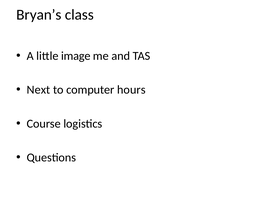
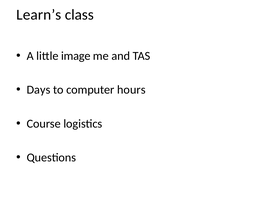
Bryan’s: Bryan’s -> Learn’s (39, 15)
Next: Next -> Days (38, 90)
